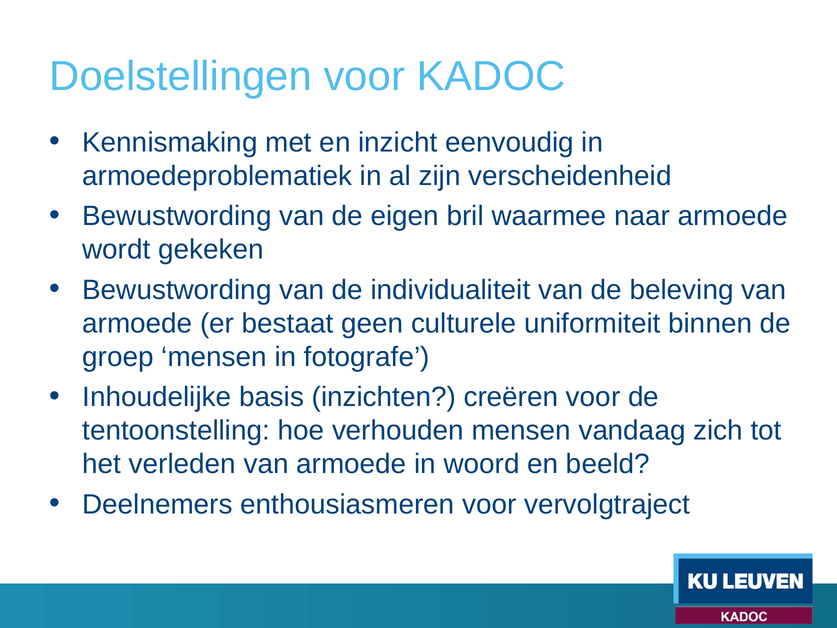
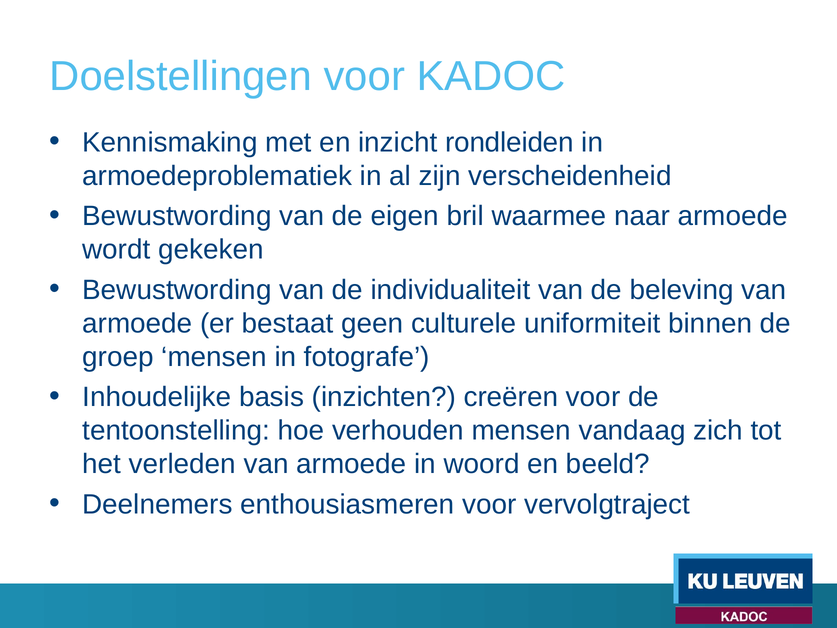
eenvoudig: eenvoudig -> rondleiden (509, 142)
